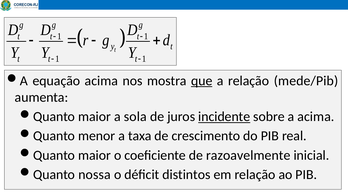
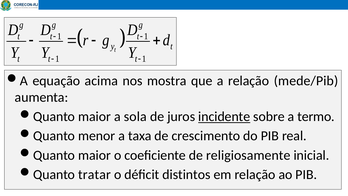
que underline: present -> none (202, 81)
a acima: acima -> termo (316, 116)
razoavelmente: razoavelmente -> religiosamente (248, 155)
nossa: nossa -> tratar (94, 174)
